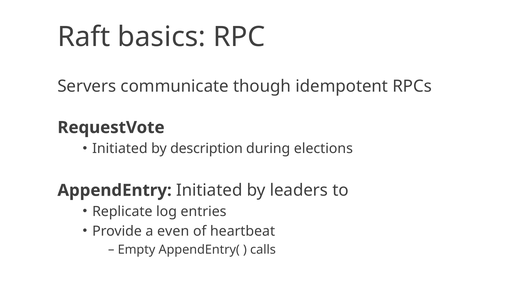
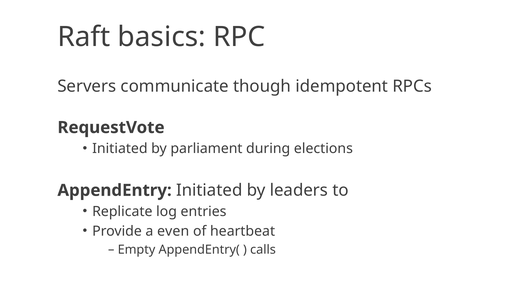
description: description -> parliament (206, 149)
